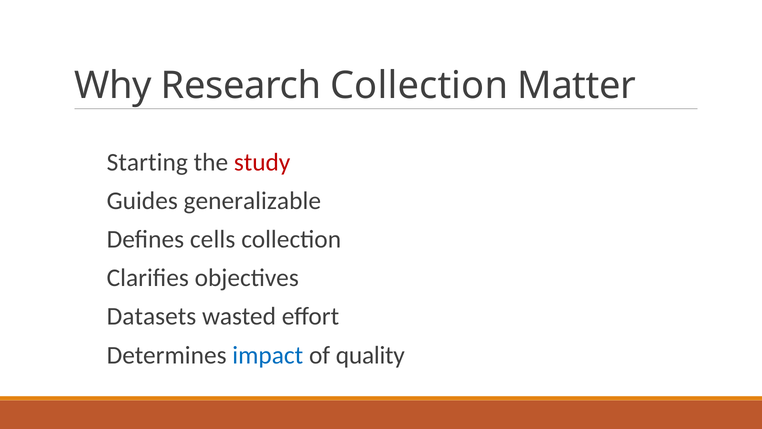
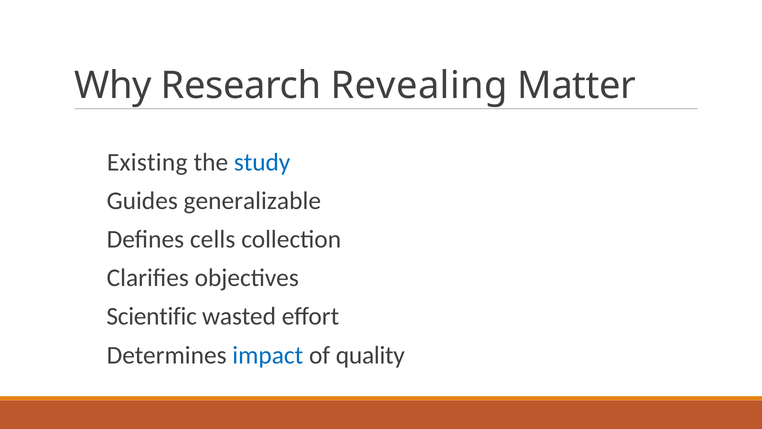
Research Collection: Collection -> Revealing (419, 85)
Starting: Starting -> Existing (147, 162)
study colour: red -> blue (262, 162)
Datasets: Datasets -> Scientific (152, 316)
